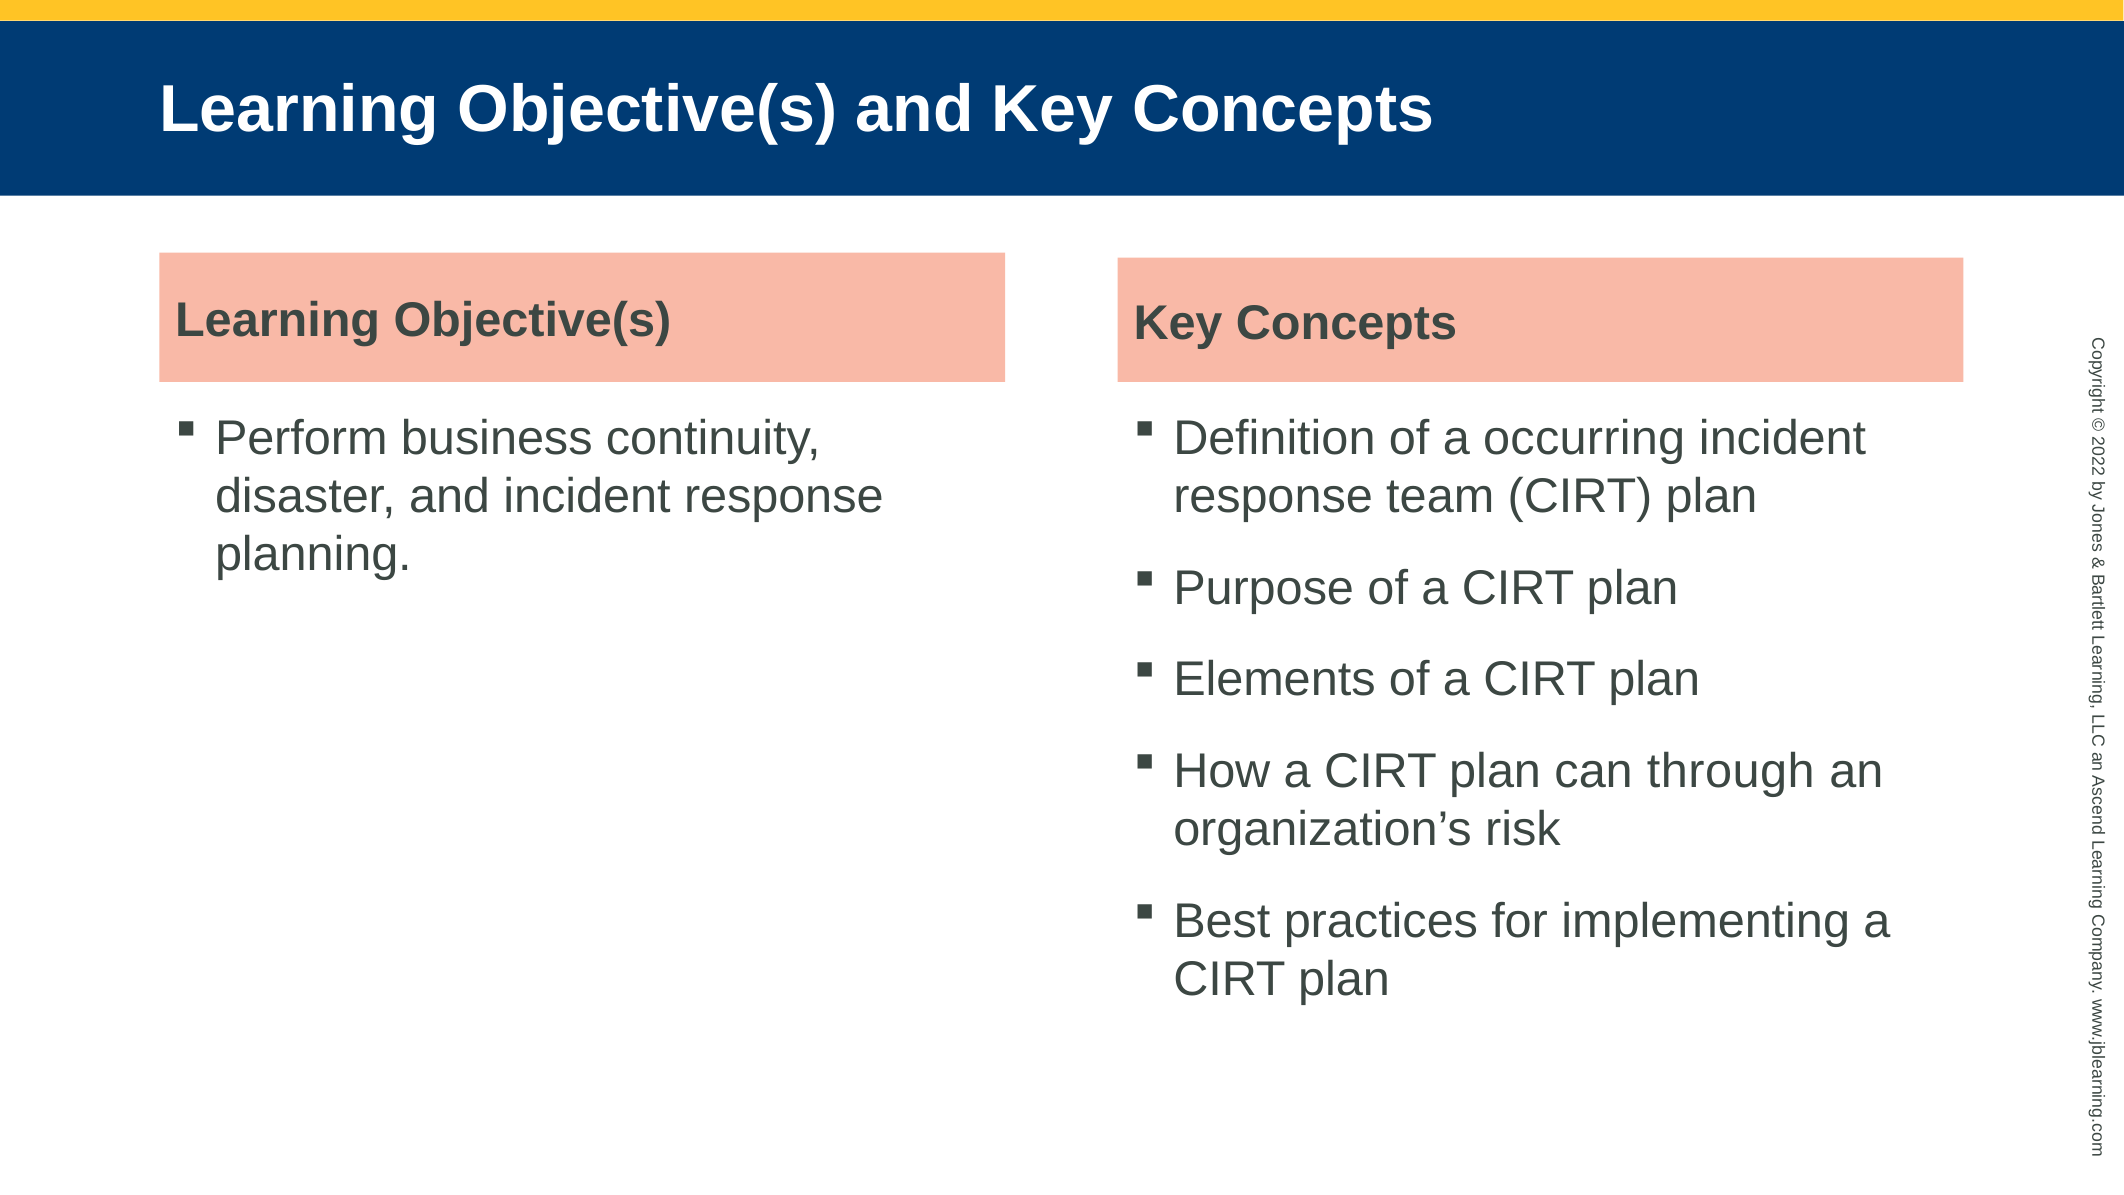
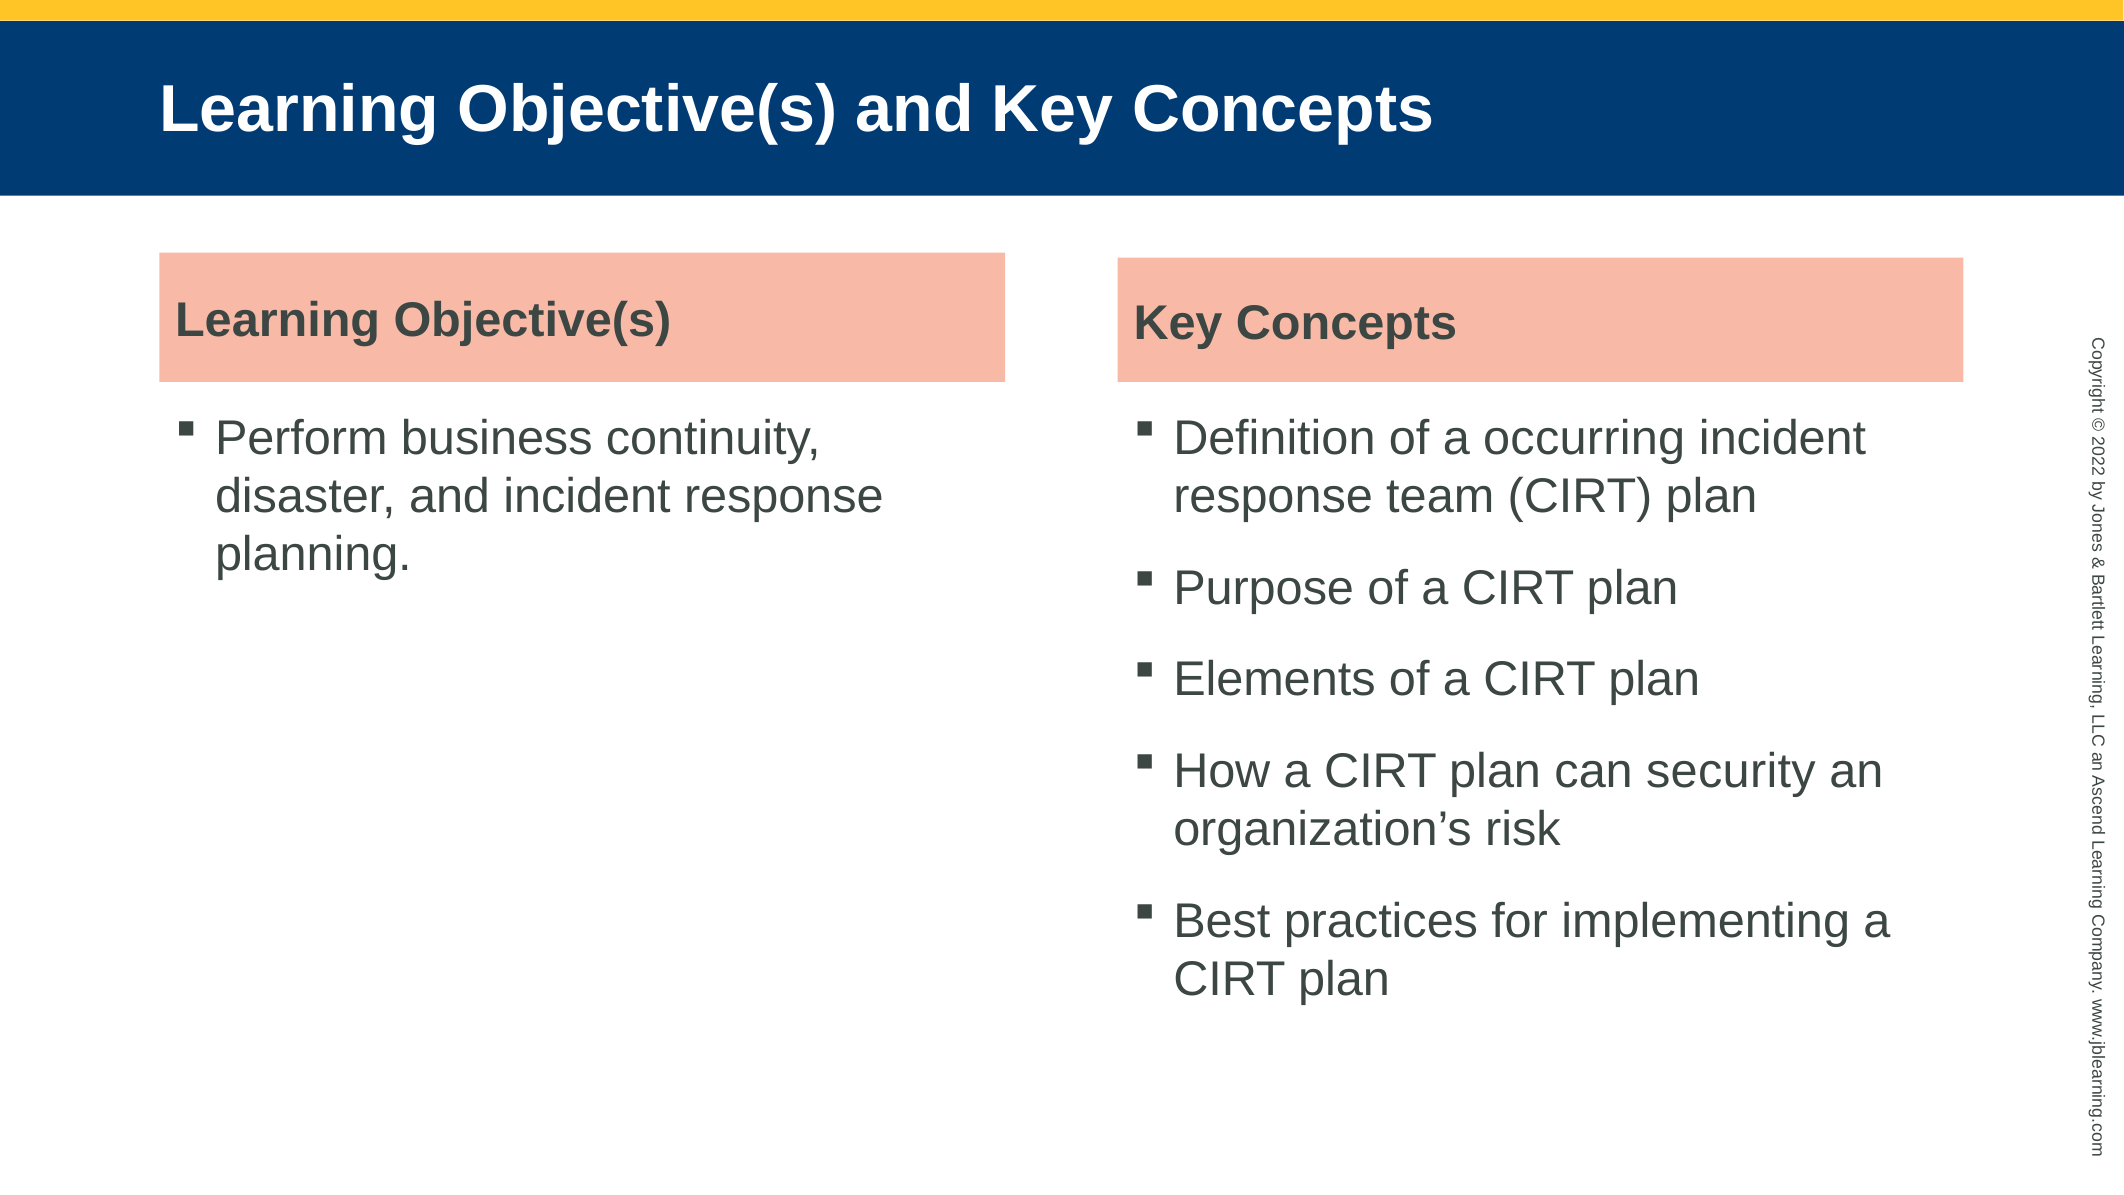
through: through -> security (1731, 771)
